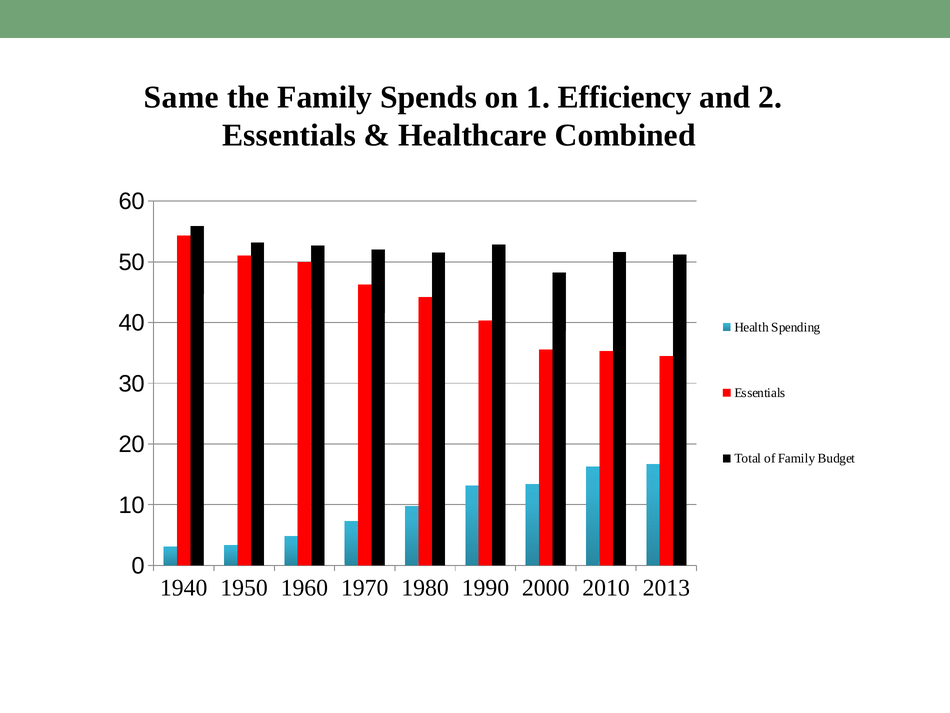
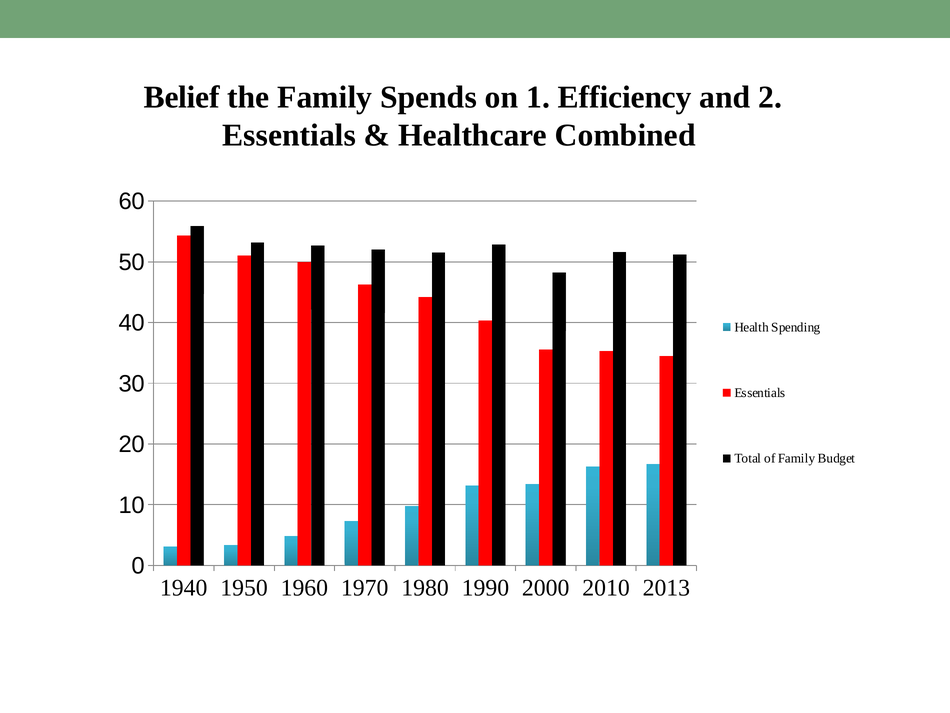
Same: Same -> Belief (182, 97)
